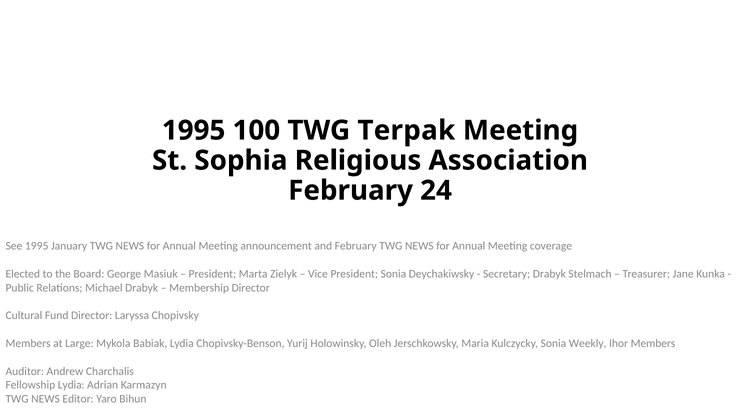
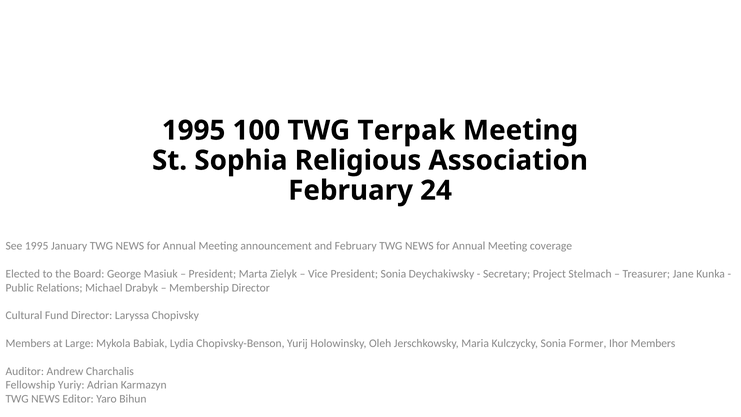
Secretary Drabyk: Drabyk -> Project (549, 274)
Weekly: Weekly -> Former (588, 343)
Fellowship Lydia: Lydia -> Yuriy (71, 385)
